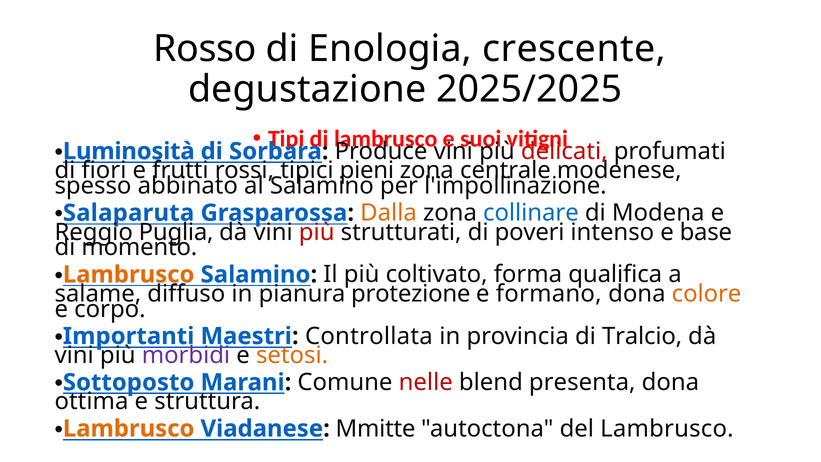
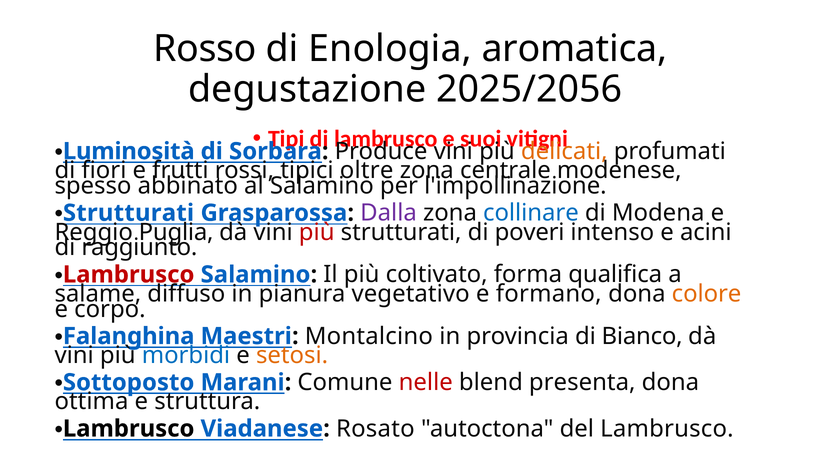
crescente: crescente -> aromatica (574, 49)
2025/2025: 2025/2025 -> 2025/2056 (529, 89)
delicati colour: red -> orange (564, 151)
pieni: pieni -> oltre (367, 170)
Salaparuta: Salaparuta -> Strutturati (128, 213)
Dalla colour: orange -> purple (389, 213)
base: base -> acini (706, 232)
momento: momento -> raggiunto (139, 247)
Lambrusco colour: orange -> red (129, 274)
protezione: protezione -> vegetativo (411, 294)
Importanti: Importanti -> Falanghina (129, 336)
Controllata: Controllata -> Montalcino (369, 336)
Tralcio: Tralcio -> Bianco (642, 336)
morbidi colour: purple -> blue (186, 355)
Lambrusco colour: orange -> black (129, 428)
Mmitte: Mmitte -> Rosato (375, 428)
